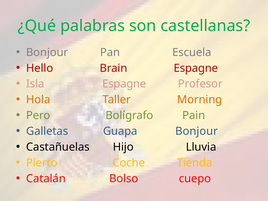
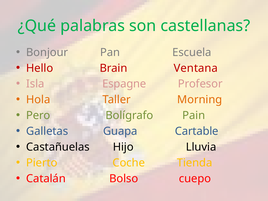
Brain Espagne: Espagne -> Ventana (196, 68)
Guapa Bonjour: Bonjour -> Cartable (197, 131)
